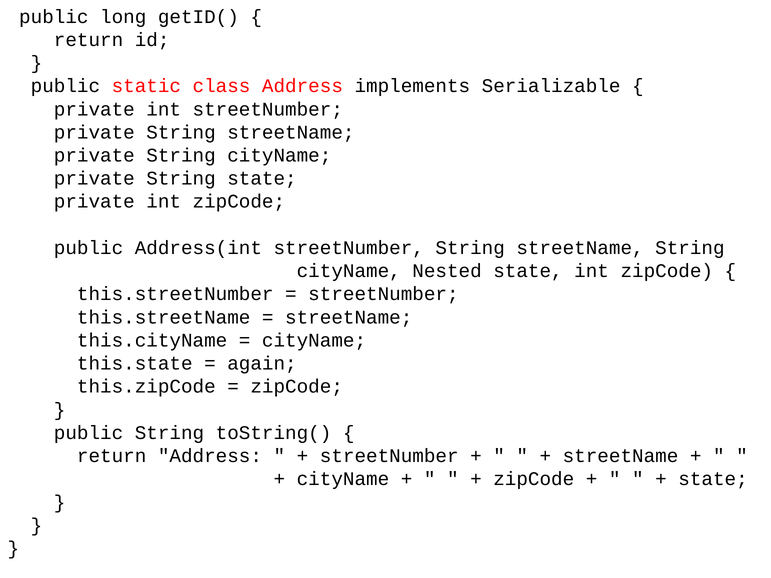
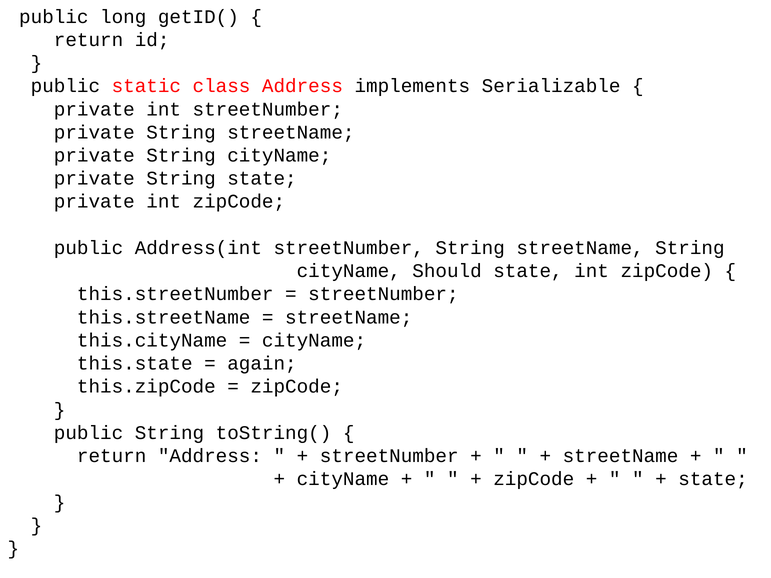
Nested: Nested -> Should (447, 271)
